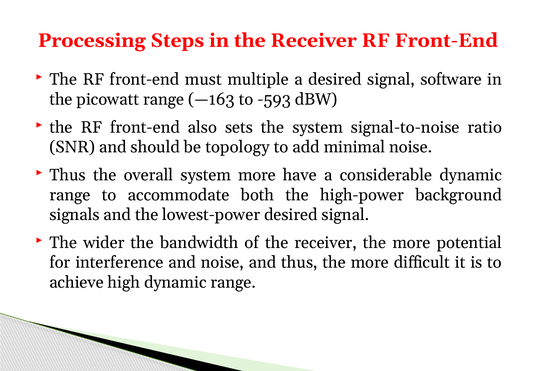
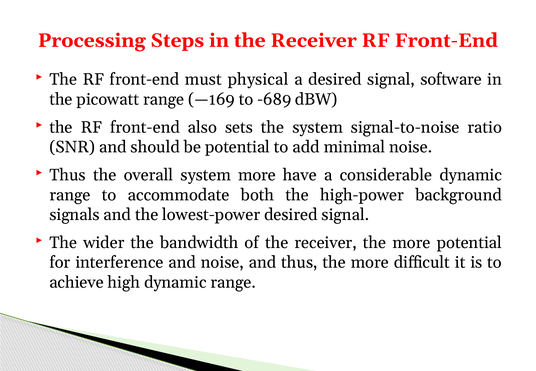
multiple: multiple -> physical (258, 79)
—163: —163 -> —169 (211, 99)
-593: -593 -> -689 (274, 99)
be topology: topology -> potential (238, 147)
